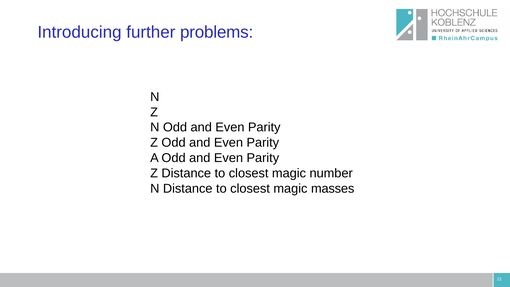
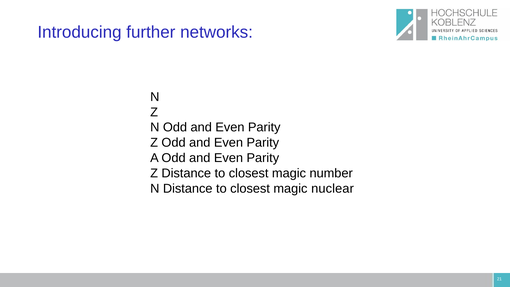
problems: problems -> networks (217, 32)
masses: masses -> nuclear (333, 189)
